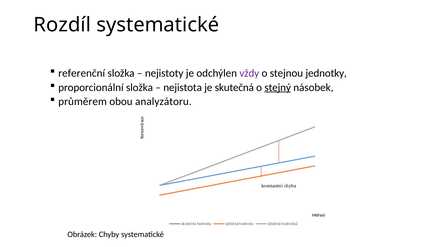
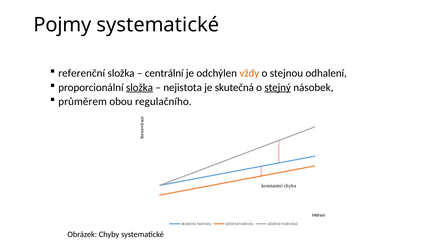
Rozdíl: Rozdíl -> Pojmy (63, 25)
nejistoty: nejistoty -> centrální (164, 73)
vždy colour: purple -> orange (249, 73)
jednotky: jednotky -> odhalení (326, 73)
složka underline: none -> present (140, 88)
analyzátoru: analyzátoru -> regulačního (163, 102)
